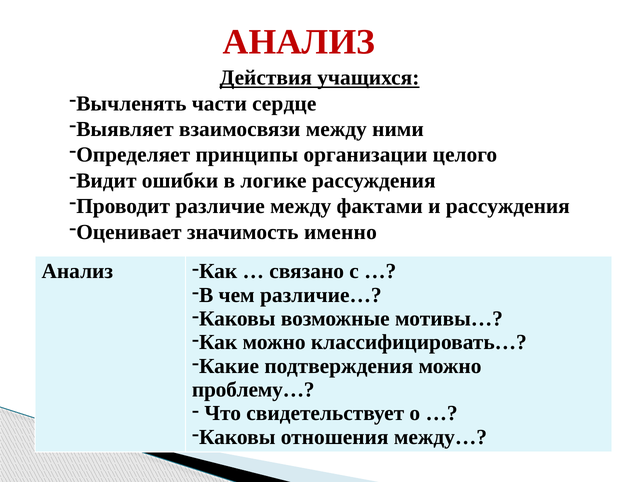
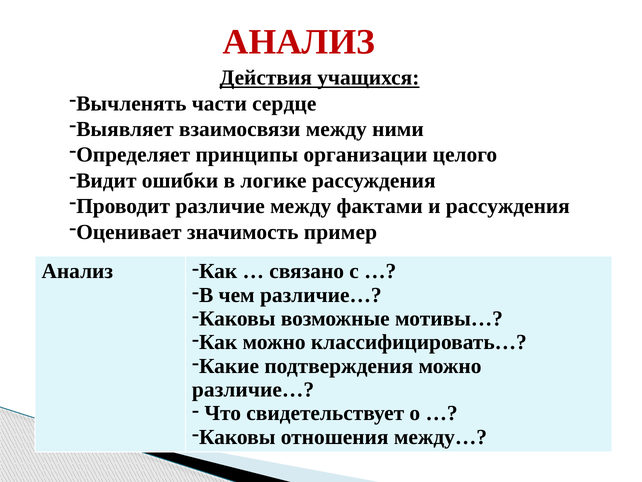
именно: именно -> пример (340, 232)
проблему…: проблему… -> различие… (253, 389)
